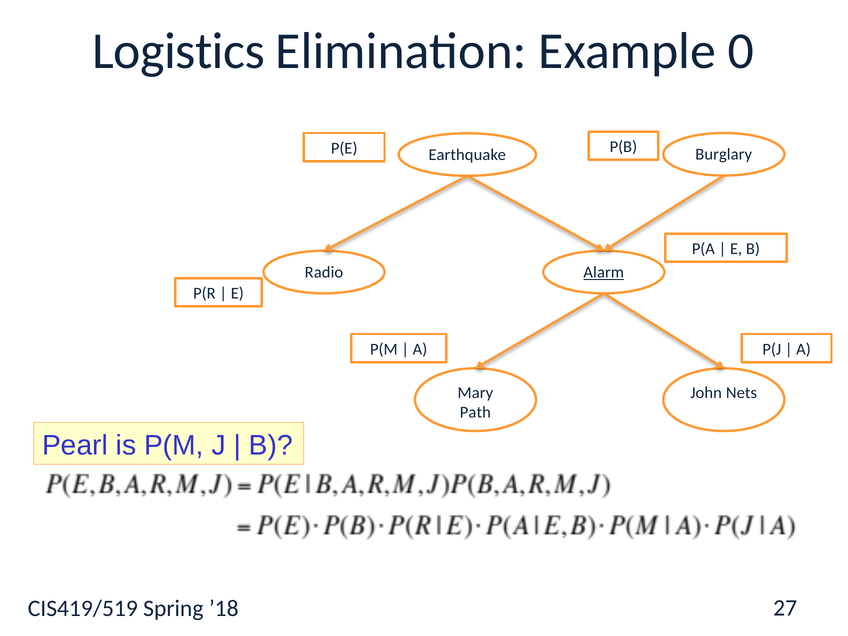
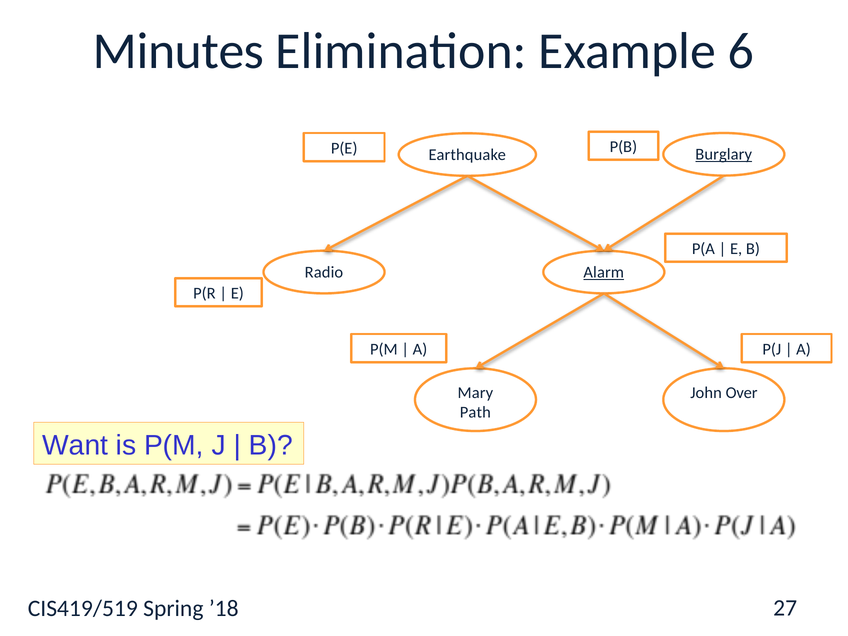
Logistics: Logistics -> Minutes (179, 51)
0: 0 -> 6 (741, 51)
Burglary underline: none -> present (724, 154)
Nets: Nets -> Over (742, 393)
Pearl: Pearl -> Want (75, 445)
